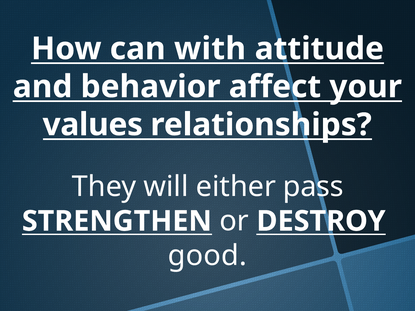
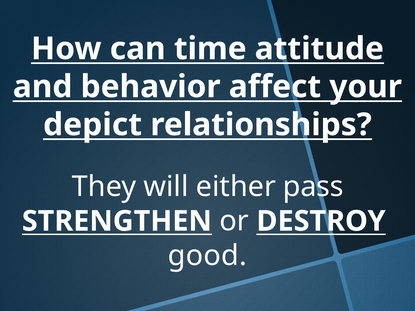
with: with -> time (210, 49)
values: values -> depict (93, 125)
